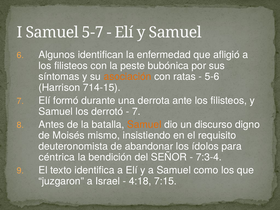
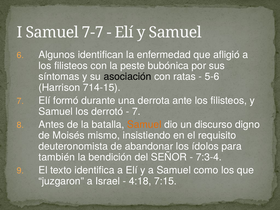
5-7: 5-7 -> 7-7 (93, 32)
asociación colour: orange -> black (127, 77)
céntrica: céntrica -> también (57, 157)
